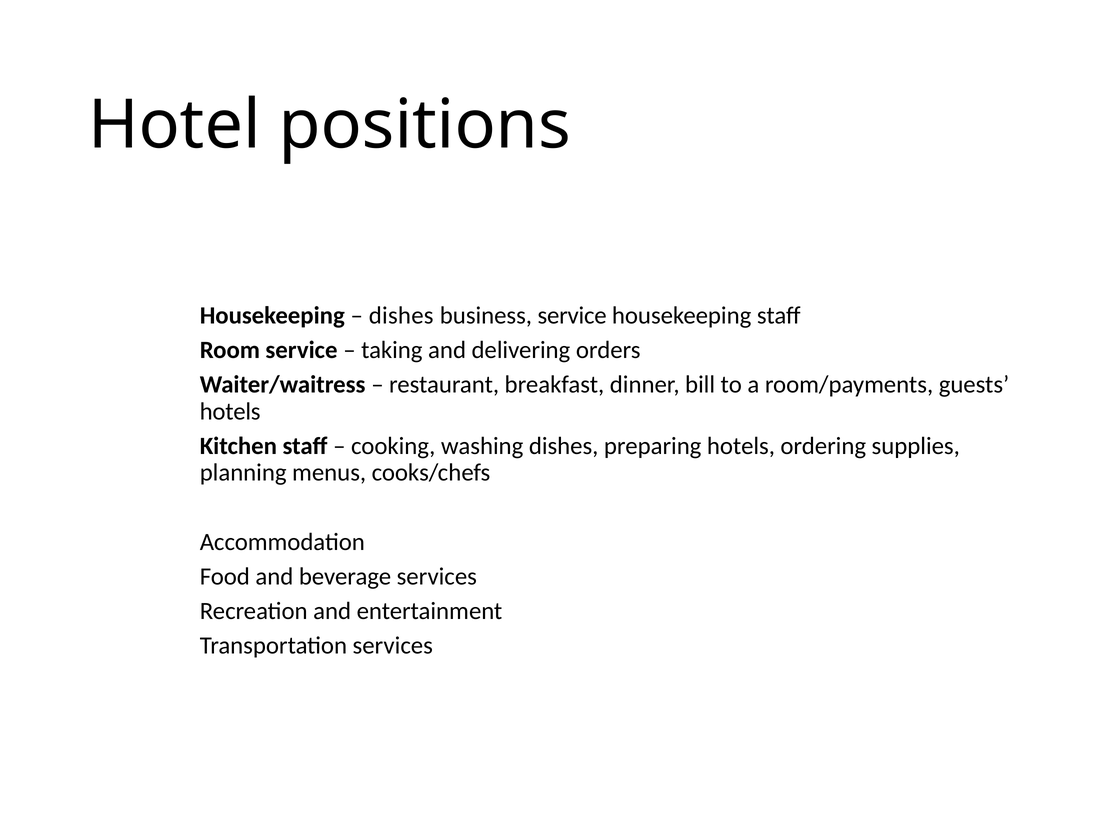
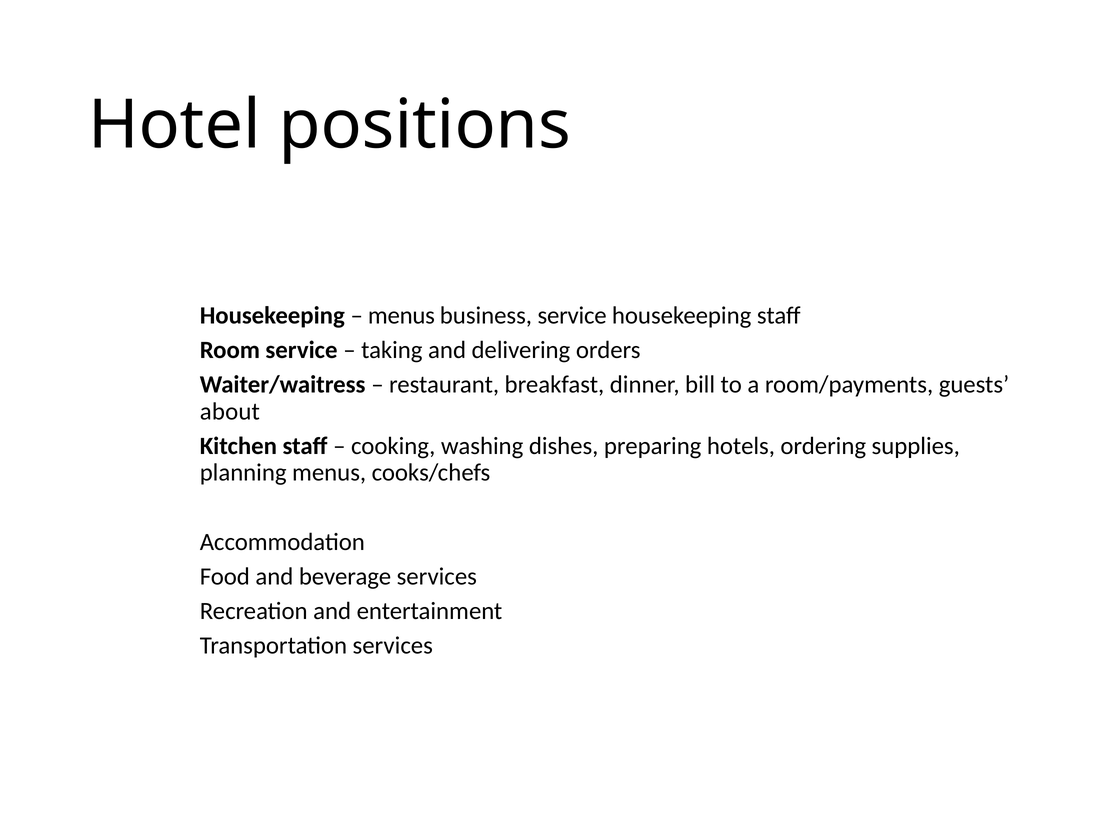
dishes: dishes -> menus (401, 316)
hotels: hotels -> about (230, 412)
